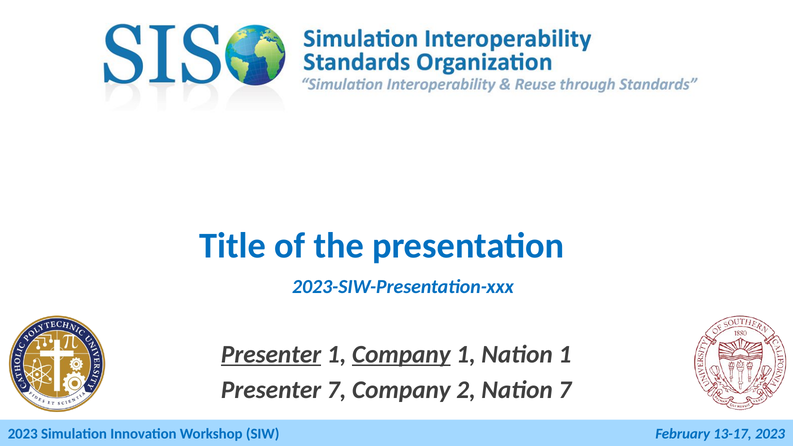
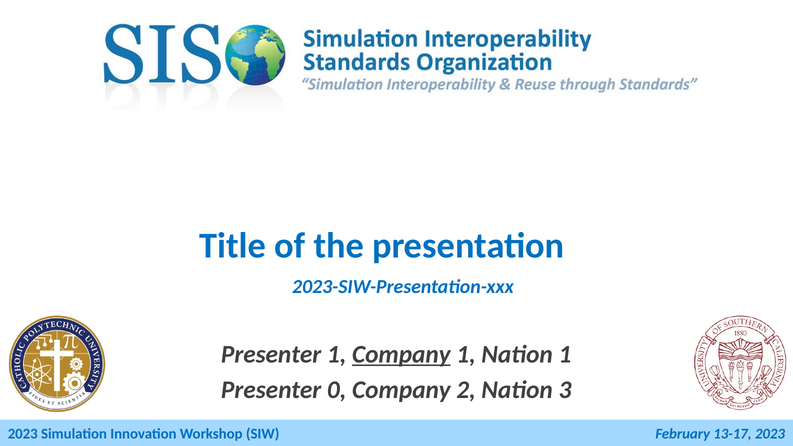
Presenter underline: present -> none (271, 354)
Presenter 7: 7 -> 0 (337, 390)
Nation 7: 7 -> 3 (565, 390)
